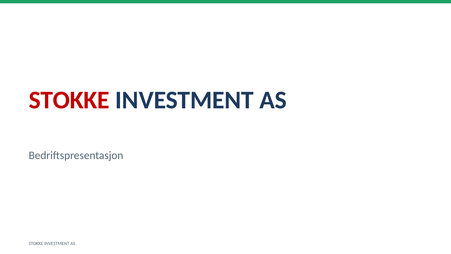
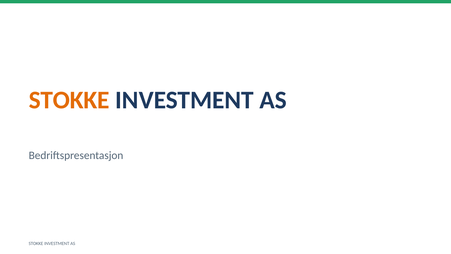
STOKKE colour: red -> orange (69, 100)
